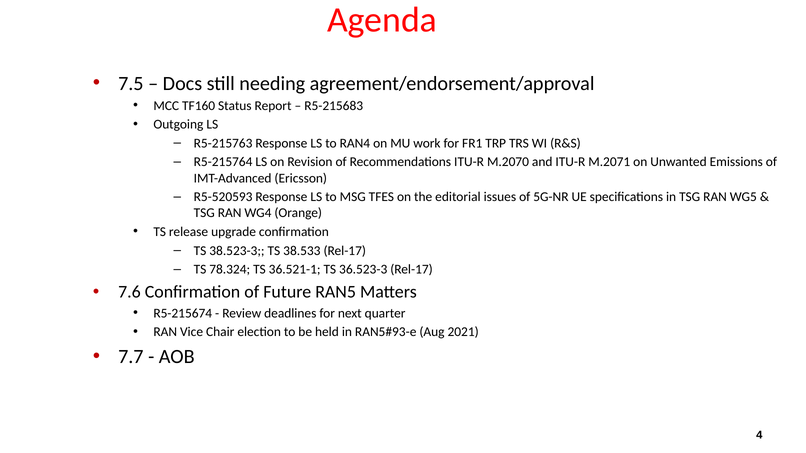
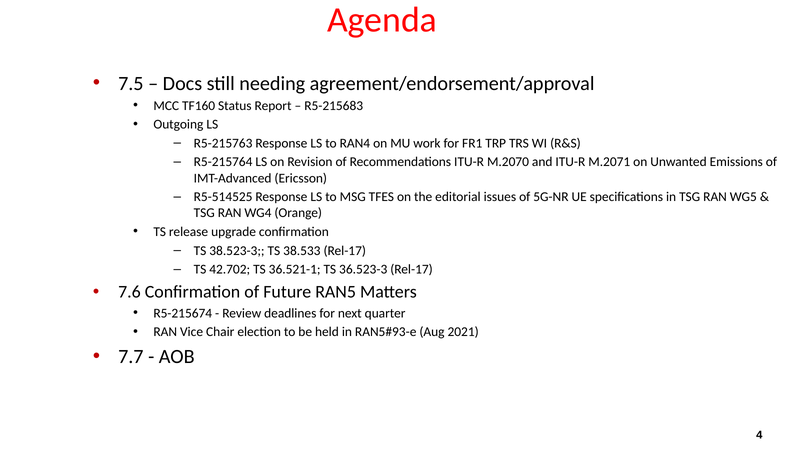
R5-520593: R5-520593 -> R5-514525 (223, 197)
78.324: 78.324 -> 42.702 (230, 270)
